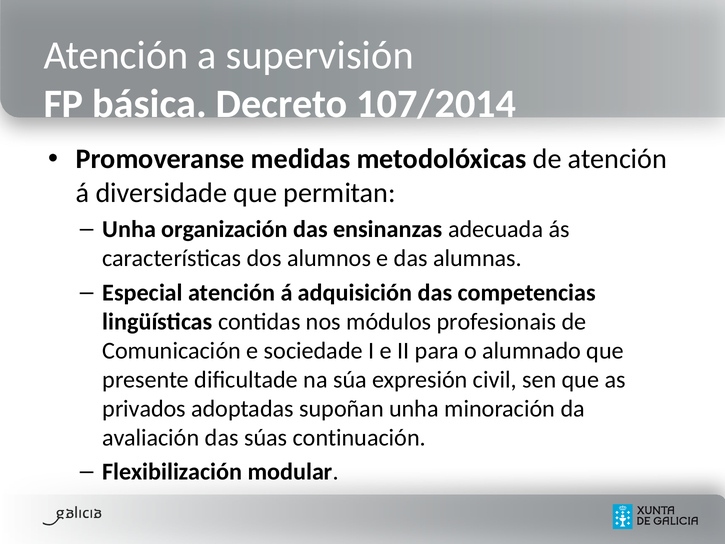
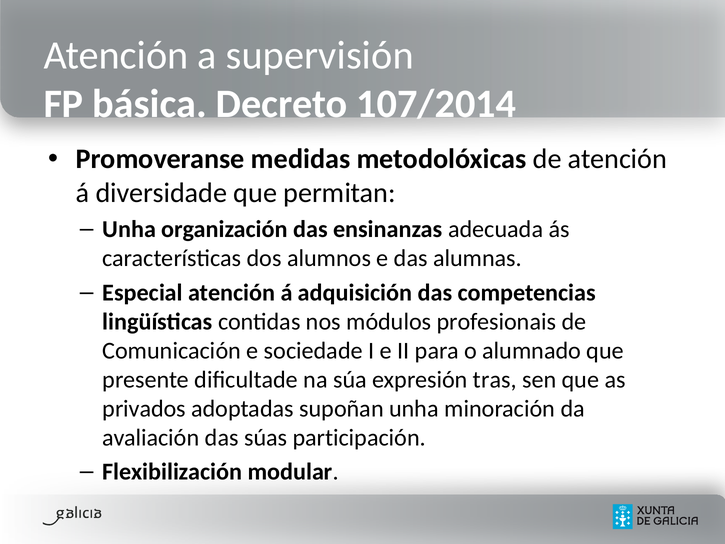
civil: civil -> tras (495, 380)
continuación: continuación -> participación (359, 438)
